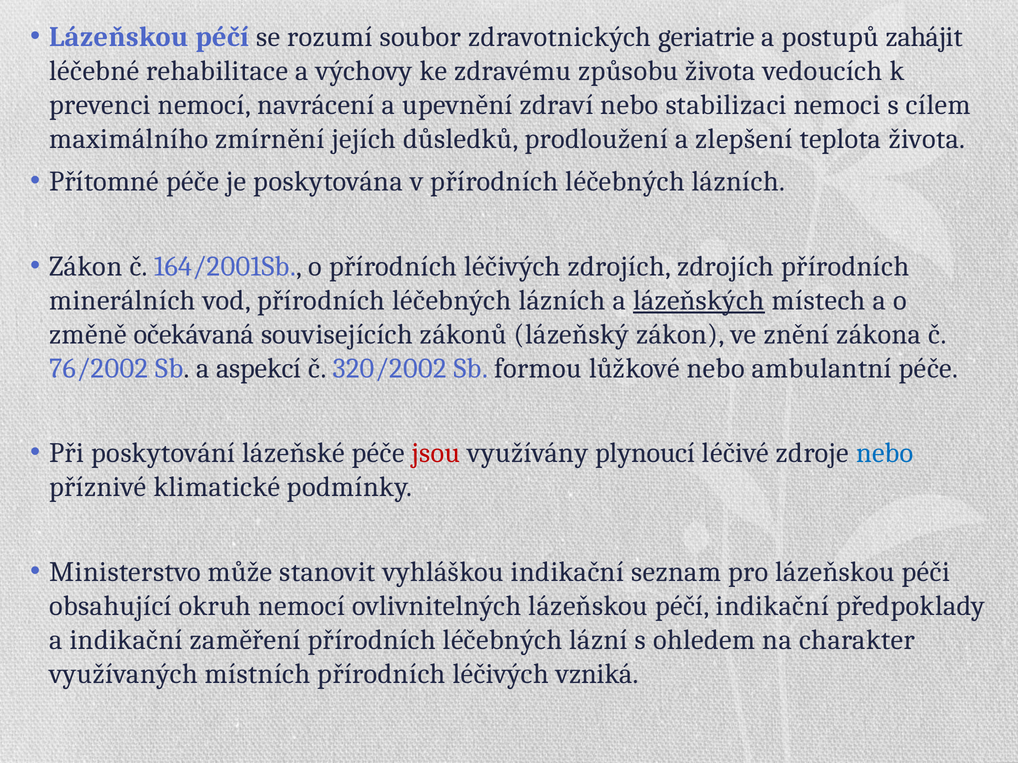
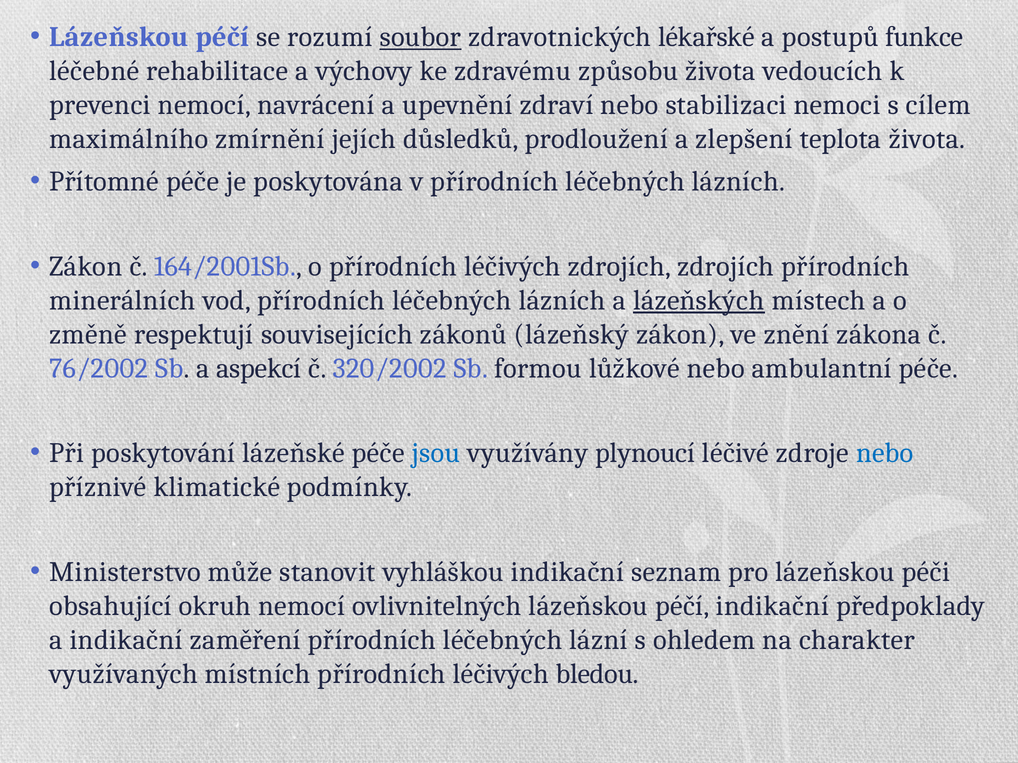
soubor underline: none -> present (420, 37)
geriatrie: geriatrie -> lékařské (706, 37)
zahájit: zahájit -> funkce (924, 37)
očekávaná: očekávaná -> respektují (194, 334)
jsou colour: red -> blue (436, 453)
vzniká: vzniká -> bledou (597, 674)
